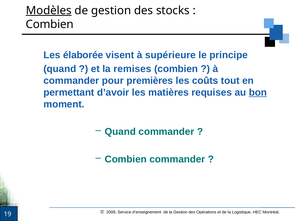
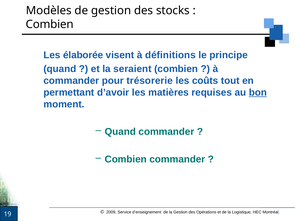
Modèles underline: present -> none (49, 11)
supérieure: supérieure -> définitions (170, 55)
remises: remises -> seraient (132, 69)
premières: premières -> trésorerie (150, 81)
